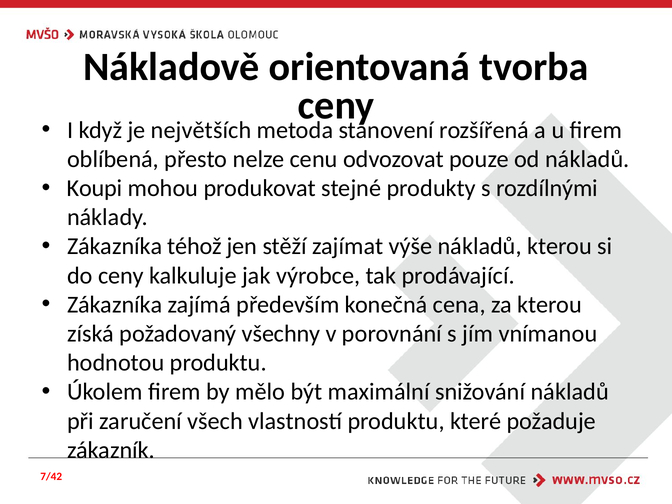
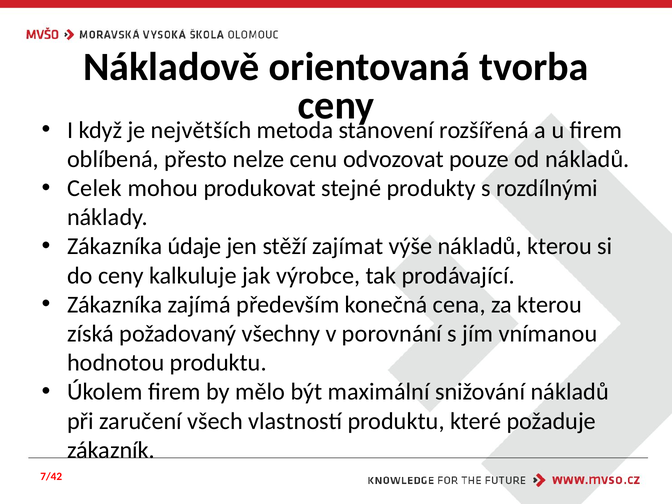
Koupi: Koupi -> Celek (94, 188)
téhož: téhož -> údaje (195, 246)
